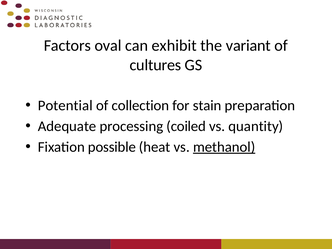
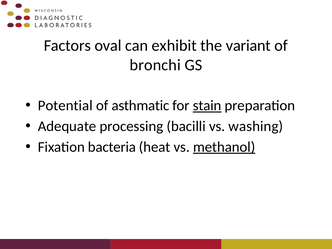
cultures: cultures -> bronchi (155, 65)
collection: collection -> asthmatic (140, 106)
stain underline: none -> present (207, 106)
coiled: coiled -> bacilli (186, 126)
quantity: quantity -> washing (256, 126)
possible: possible -> bacteria (112, 147)
